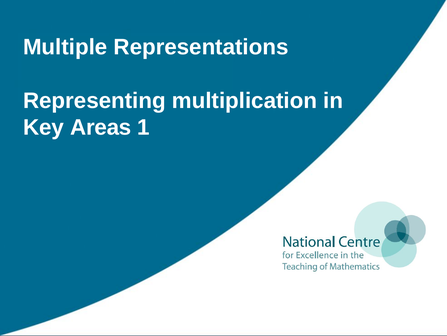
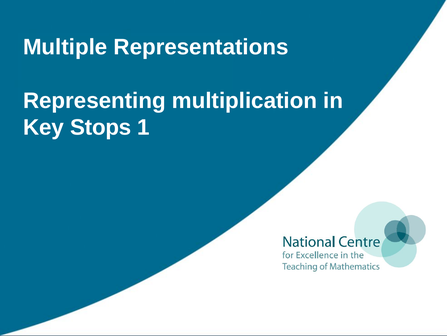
Areas: Areas -> Stops (101, 127)
